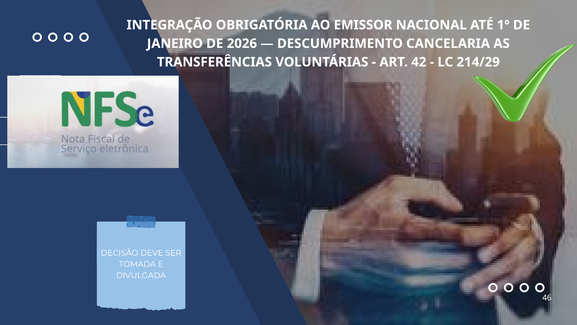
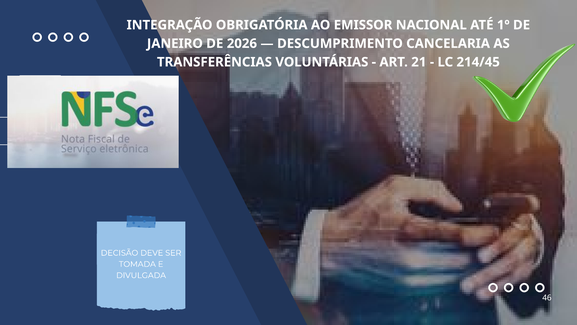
42: 42 -> 21 (419, 62)
214/29: 214/29 -> 214/45 (478, 62)
